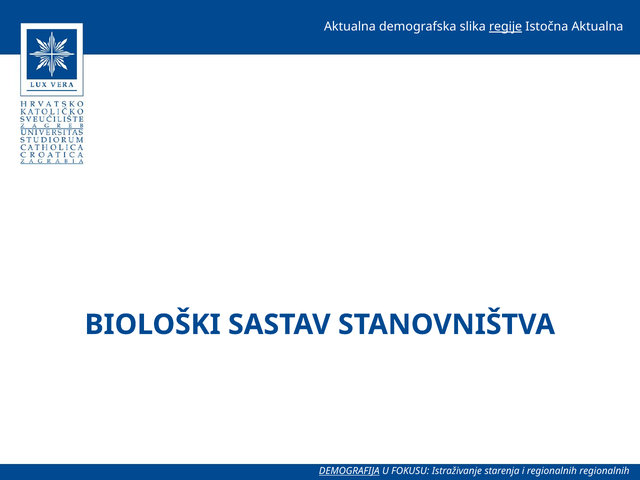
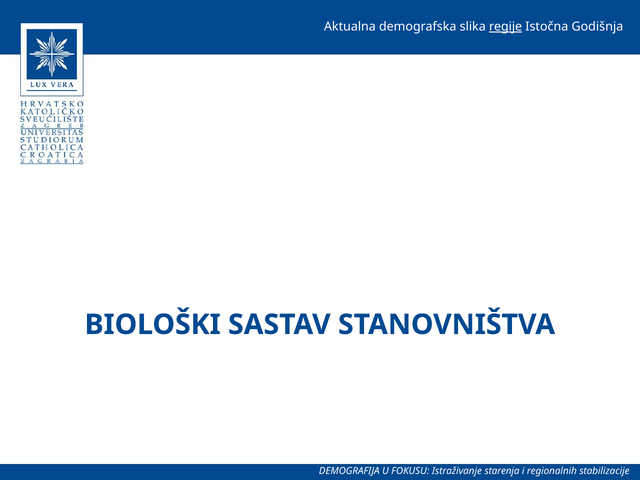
Istočna Aktualna: Aktualna -> Godišnja (597, 27)
DEMOGRAFIJA underline: present -> none (349, 471)
regionalnih regionalnih: regionalnih -> stabilizacije (604, 471)
